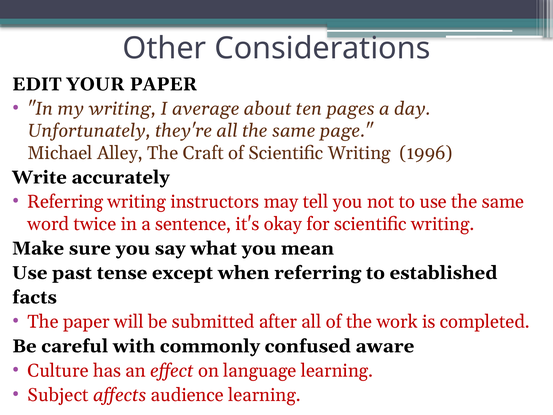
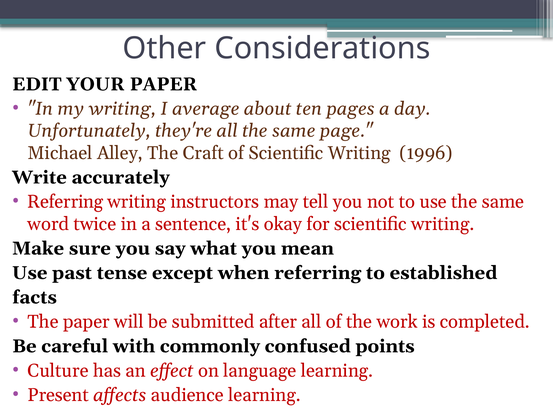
aware: aware -> points (385, 346)
Subject: Subject -> Present (58, 395)
